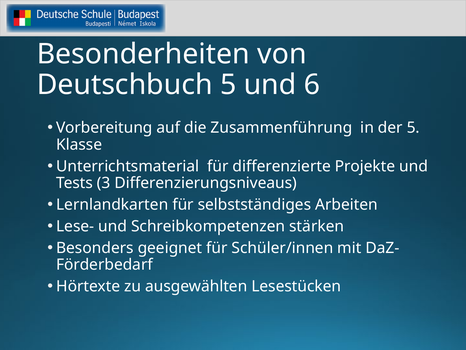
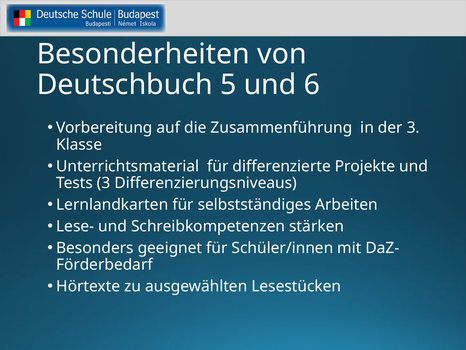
der 5: 5 -> 3 (413, 128)
